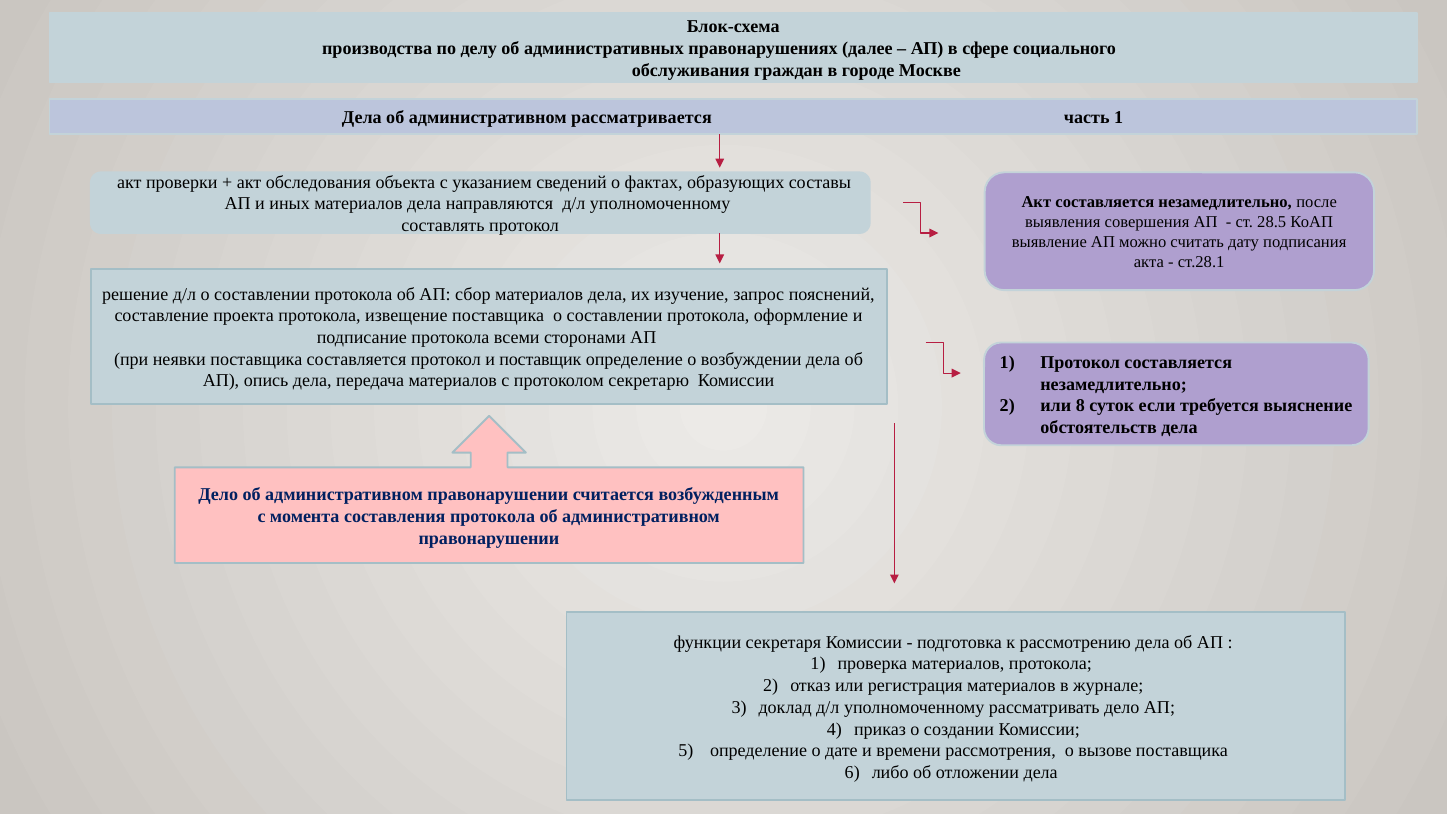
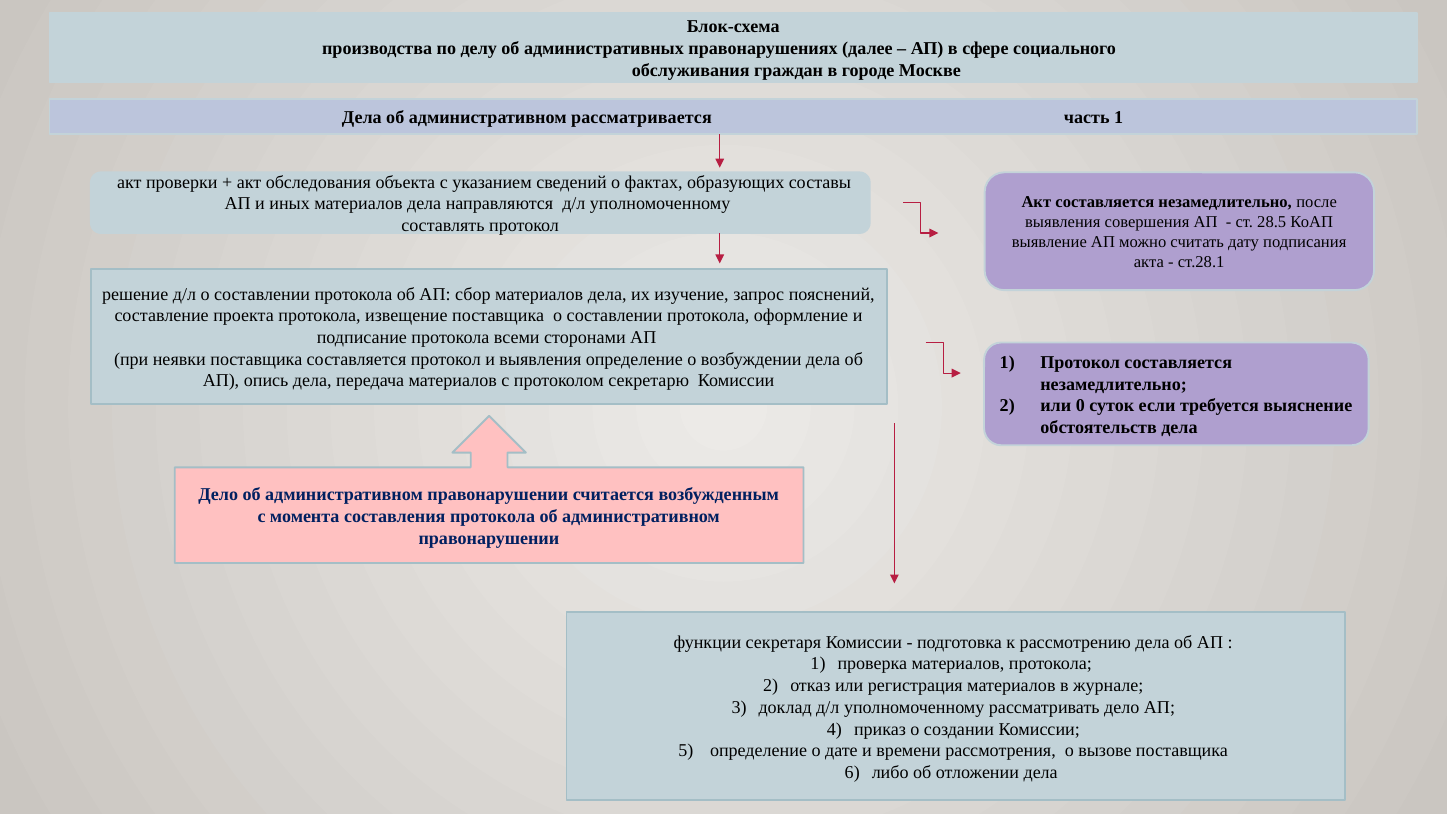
и поставщик: поставщик -> выявления (540, 359)
8: 8 -> 0 (1080, 406)
